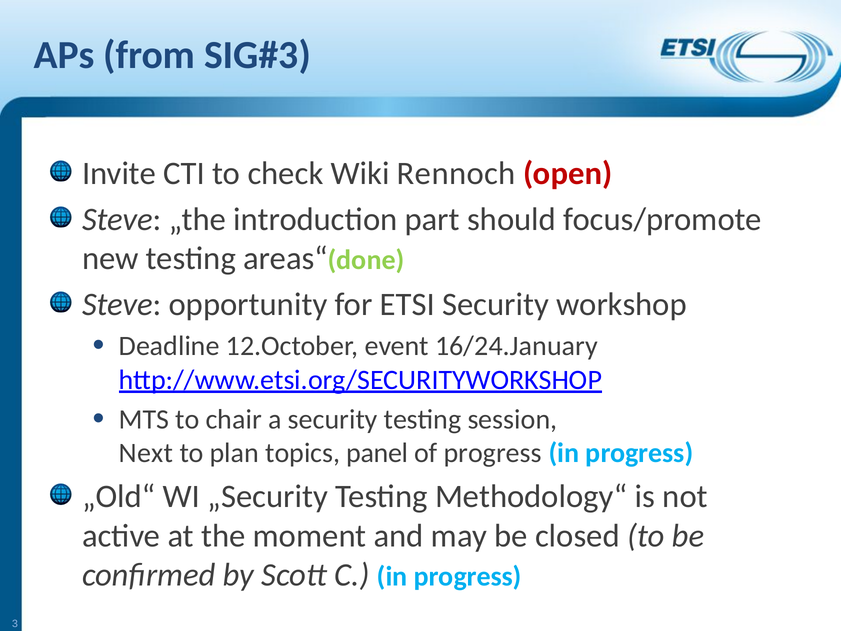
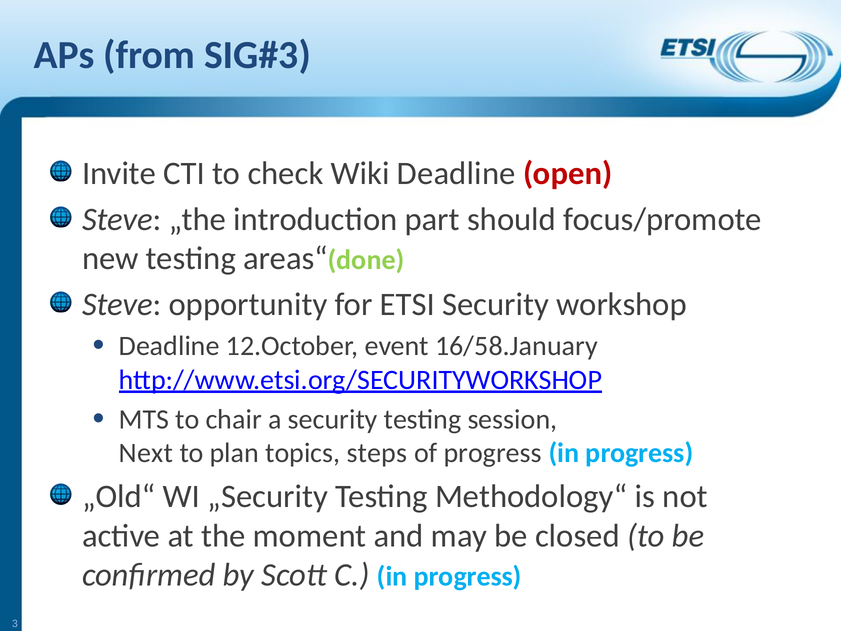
Wiki Rennoch: Rennoch -> Deadline (456, 173)
16/24.January: 16/24.January -> 16/58.January (516, 346)
panel: panel -> steps (377, 453)
